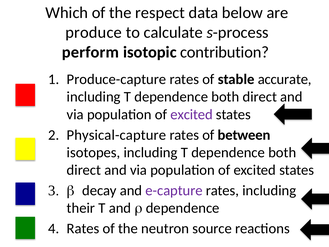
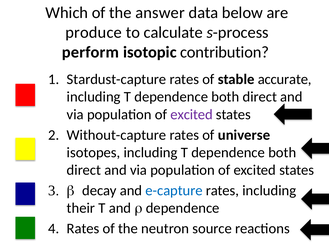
respect: respect -> answer (160, 13)
Produce-capture: Produce-capture -> Stardust-capture (117, 79)
Physical-capture: Physical-capture -> Without-capture (116, 135)
between: between -> universe (244, 135)
e-capture colour: purple -> blue (174, 190)
